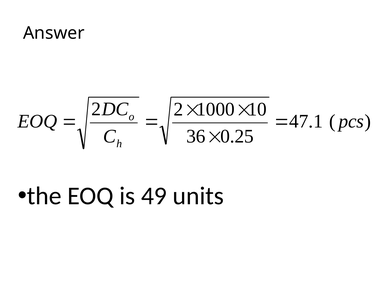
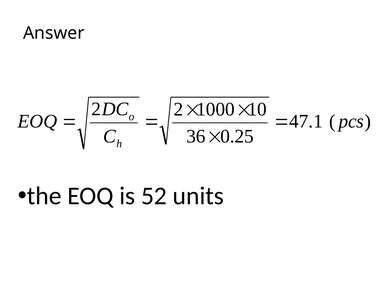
49: 49 -> 52 (154, 196)
